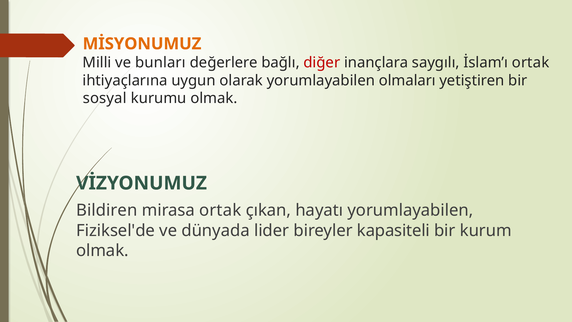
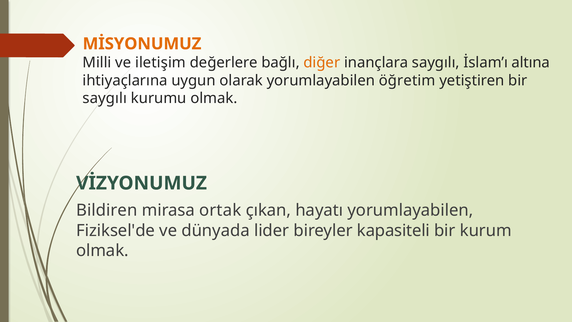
bunları: bunları -> iletişim (160, 63)
diğer colour: red -> orange (322, 63)
İslam’ı ortak: ortak -> altına (531, 63)
olmaları: olmaları -> öğretim (407, 80)
sosyal: sosyal -> saygılı (105, 98)
